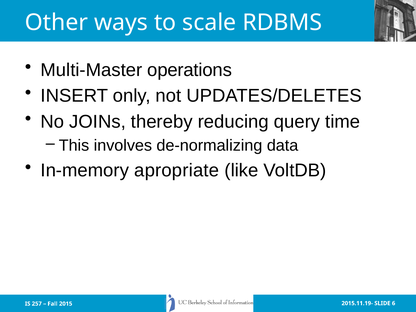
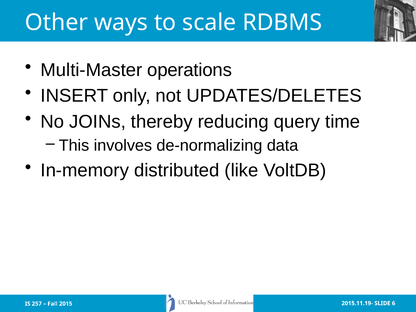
apropriate: apropriate -> distributed (177, 170)
